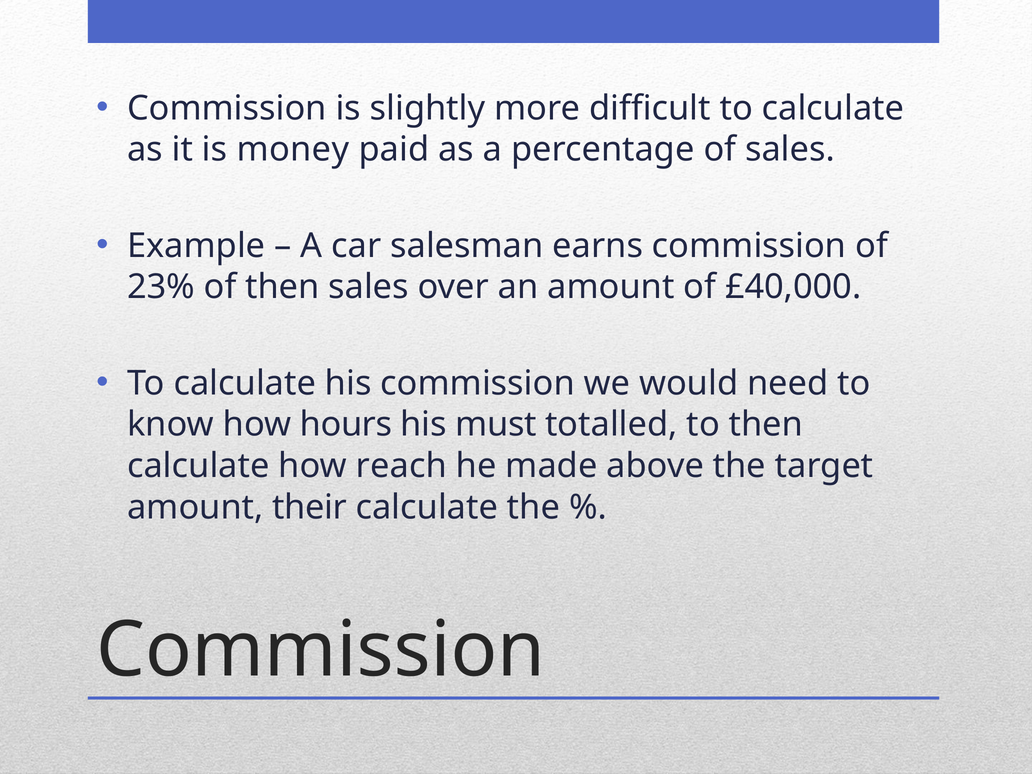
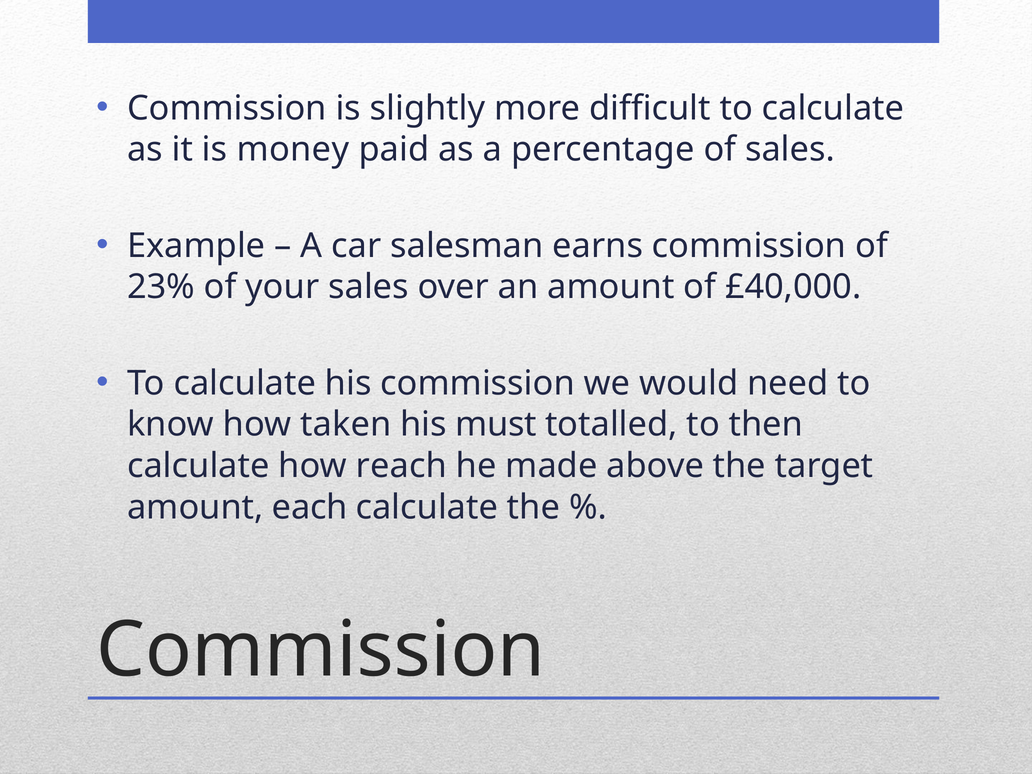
of then: then -> your (282, 287)
hours: hours -> taken (346, 425)
their: their -> each (310, 507)
